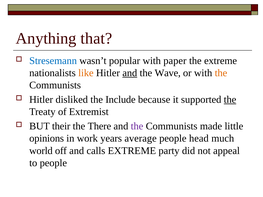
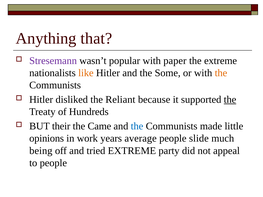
Stresemann colour: blue -> purple (53, 61)
and underline: present -> none (130, 73)
Wave: Wave -> Some (168, 73)
Include: Include -> Reliant (120, 100)
Extremist: Extremist -> Hundreds (89, 112)
There: There -> Came (99, 126)
the colour: purple -> blue (137, 126)
head: head -> slide (199, 139)
world: world -> being (41, 151)
calls: calls -> tried (96, 151)
